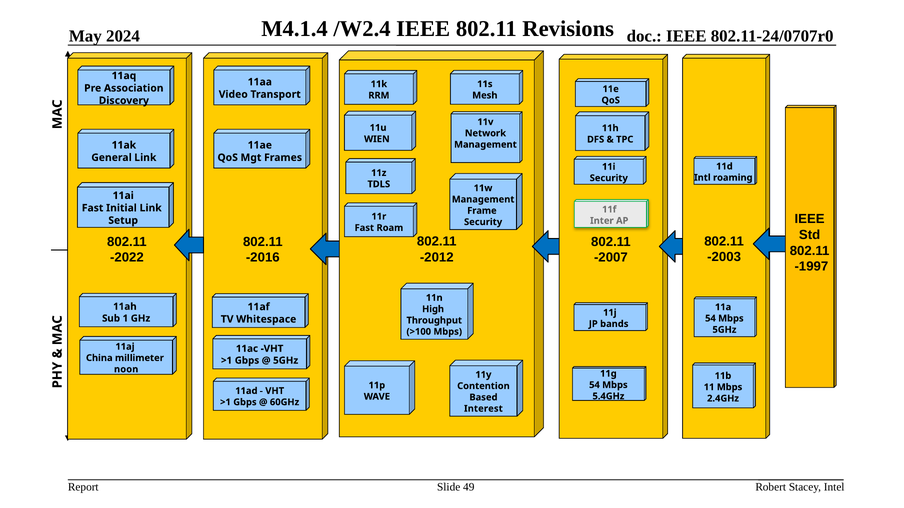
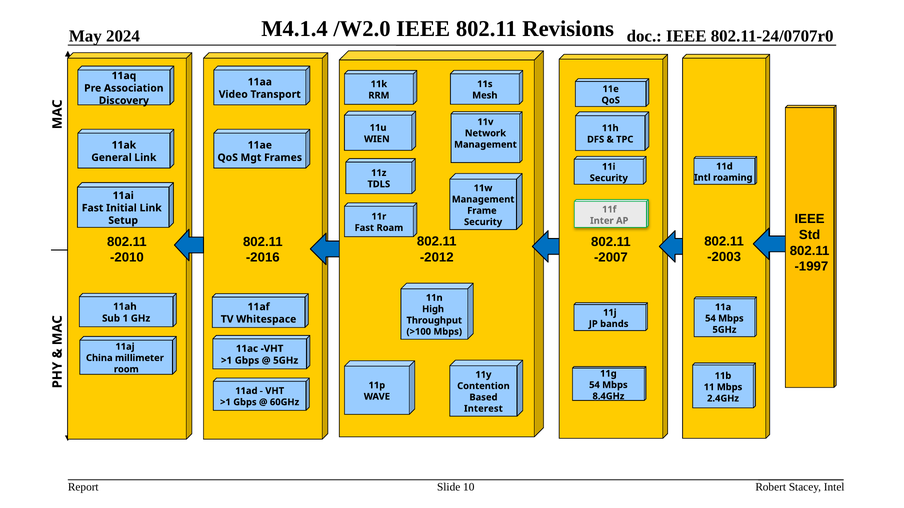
/W2.4: /W2.4 -> /W2.0 (362, 29)
-2022: -2022 -> -2010 (127, 258)
noon: noon -> room (126, 370)
5.4GHz: 5.4GHz -> 8.4GHz (608, 397)
49: 49 -> 10 (469, 488)
